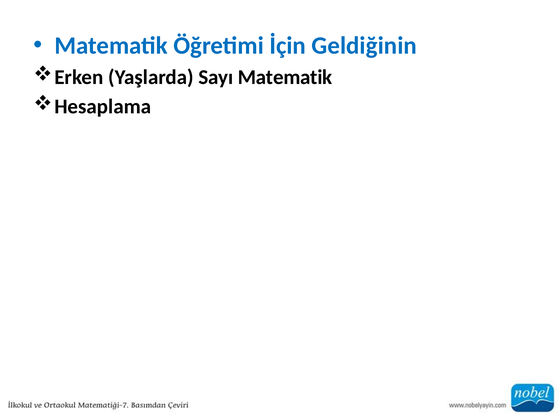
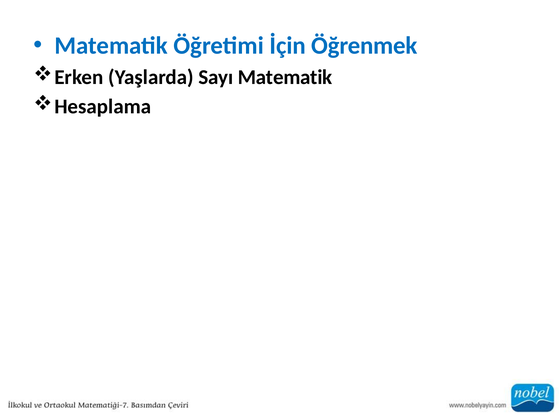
Geldiğinin: Geldiğinin -> Öğrenmek (364, 46)
